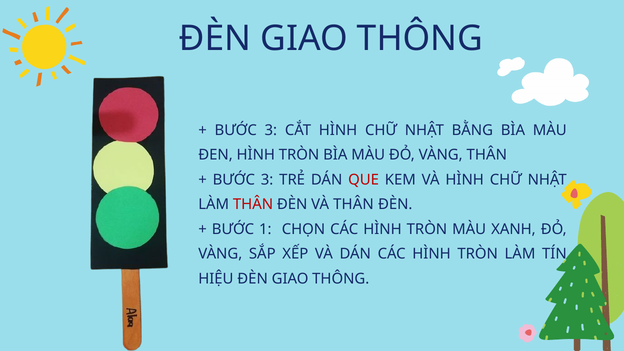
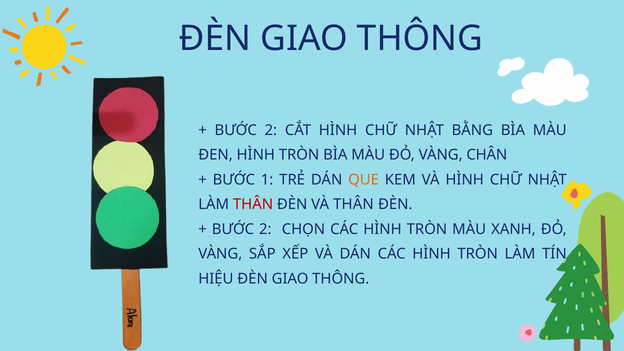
3: 3 -> 2 (271, 130)
VÀNG THÂN: THÂN -> CHÂN (487, 155)
3: 3 -> 1 (267, 180)
QUE colour: red -> orange (364, 180)
1: 1 -> 2 (265, 229)
